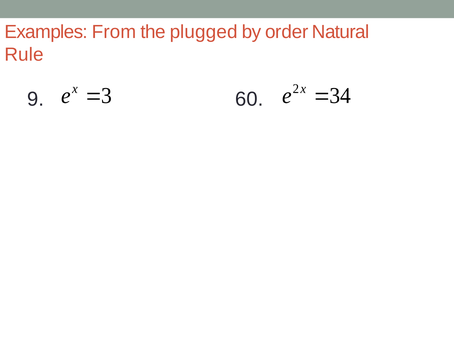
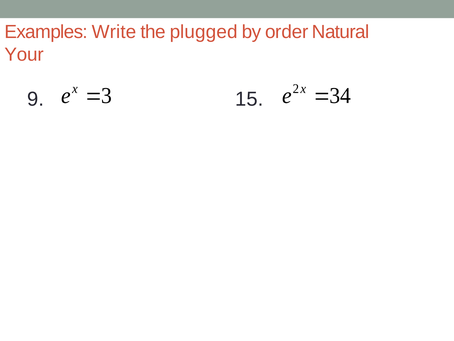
From: From -> Write (114, 32)
Rule: Rule -> Your (24, 55)
60: 60 -> 15 (249, 99)
